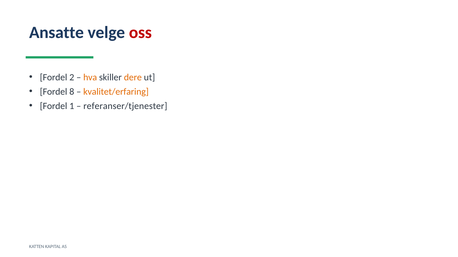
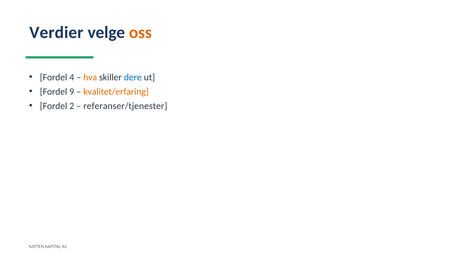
Ansatte: Ansatte -> Verdier (56, 33)
oss colour: red -> orange (140, 33)
2: 2 -> 4 (72, 78)
dere colour: orange -> blue (133, 78)
8: 8 -> 9 (72, 92)
1: 1 -> 2 (72, 106)
